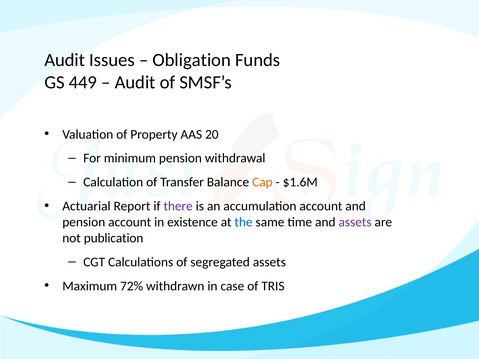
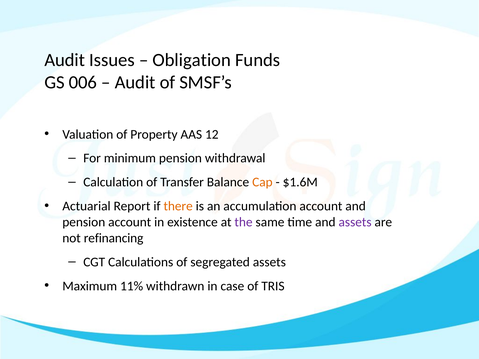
449: 449 -> 006 (83, 82)
20: 20 -> 12 (212, 134)
there colour: purple -> orange (178, 206)
the colour: blue -> purple (244, 222)
publication: publication -> refinancing (114, 238)
72%: 72% -> 11% (132, 286)
